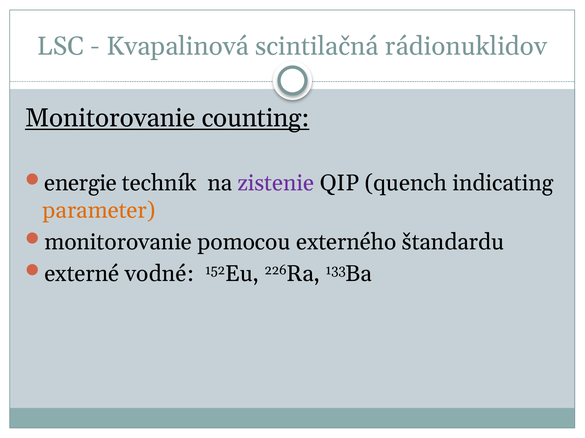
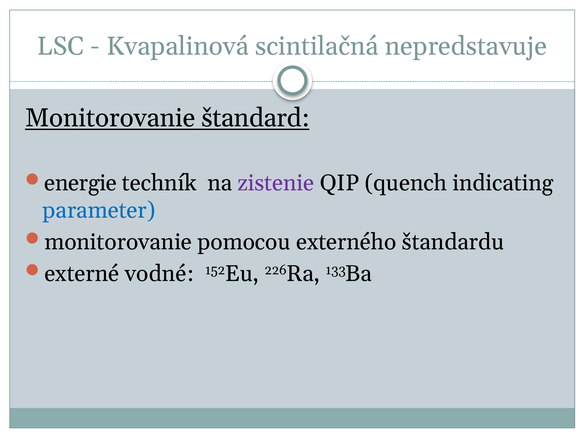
rádionuklidov: rádionuklidov -> nepredstavuje (466, 46)
counting: counting -> štandard (256, 118)
parameter colour: orange -> blue (99, 211)
